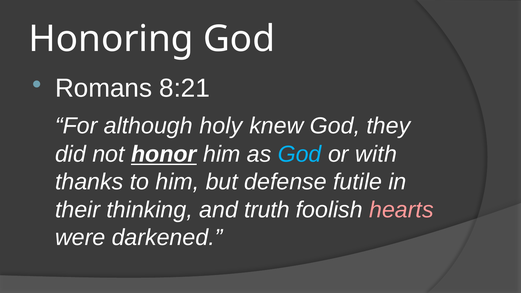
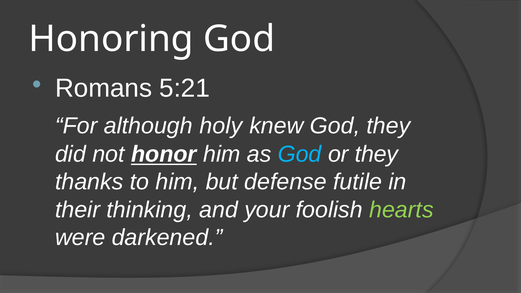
8:21: 8:21 -> 5:21 (185, 88)
or with: with -> they (376, 154)
truth: truth -> your (267, 210)
hearts colour: pink -> light green (401, 210)
